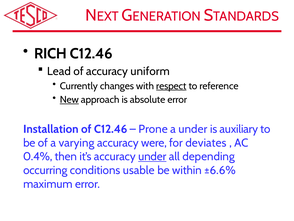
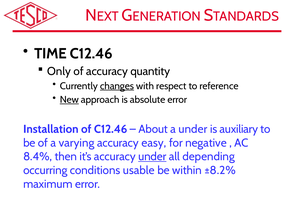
RICH: RICH -> TIME (50, 53)
Lead: Lead -> Only (59, 71)
uniform: uniform -> quantity (150, 71)
changes underline: none -> present (117, 86)
respect underline: present -> none (171, 86)
Prone: Prone -> About (153, 129)
were: were -> easy (154, 142)
deviates: deviates -> negative (206, 142)
0.4%: 0.4% -> 8.4% (38, 156)
±6.6%: ±6.6% -> ±8.2% (220, 170)
